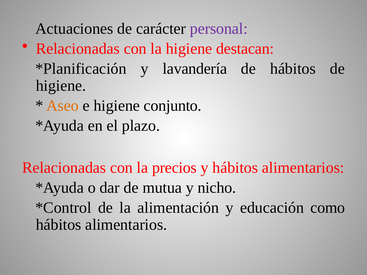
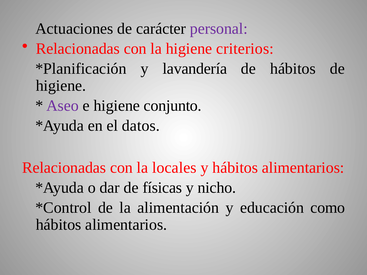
destacan: destacan -> criterios (245, 49)
Aseo colour: orange -> purple (63, 106)
plazo: plazo -> datos (141, 126)
precios: precios -> locales (174, 168)
mutua: mutua -> físicas (162, 188)
